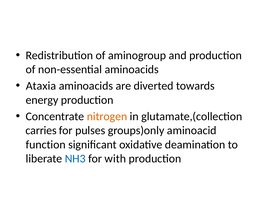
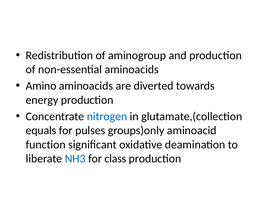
Ataxia: Ataxia -> Amino (41, 86)
nitrogen colour: orange -> blue (107, 116)
carries: carries -> equals (41, 130)
with: with -> class (115, 159)
